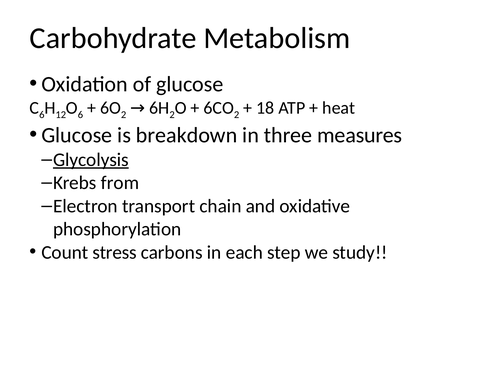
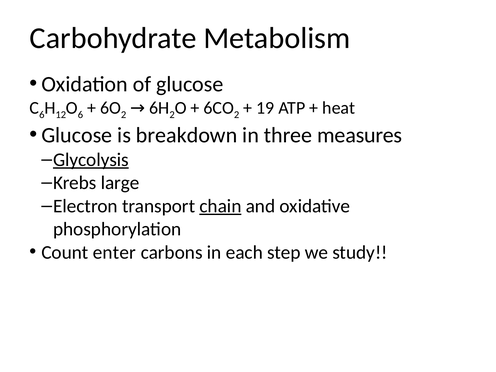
18: 18 -> 19 (265, 108)
from: from -> large (120, 183)
chain underline: none -> present (220, 206)
stress: stress -> enter (114, 252)
